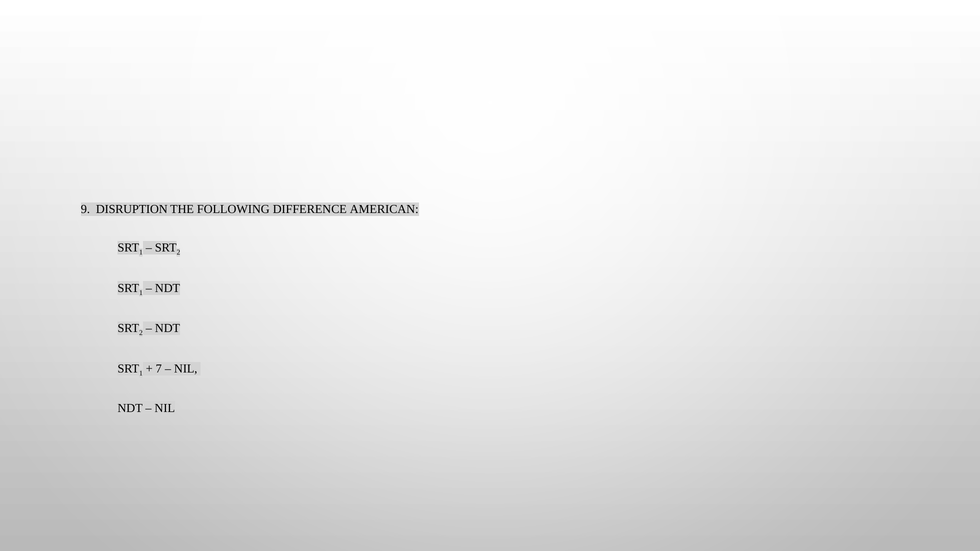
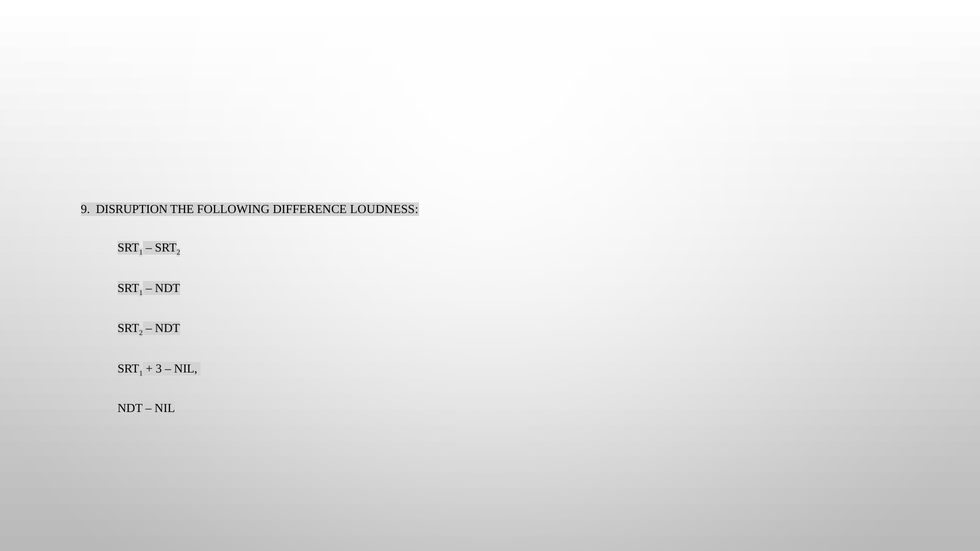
AMERICAN: AMERICAN -> LOUDNESS (384, 209)
7: 7 -> 3 (159, 369)
